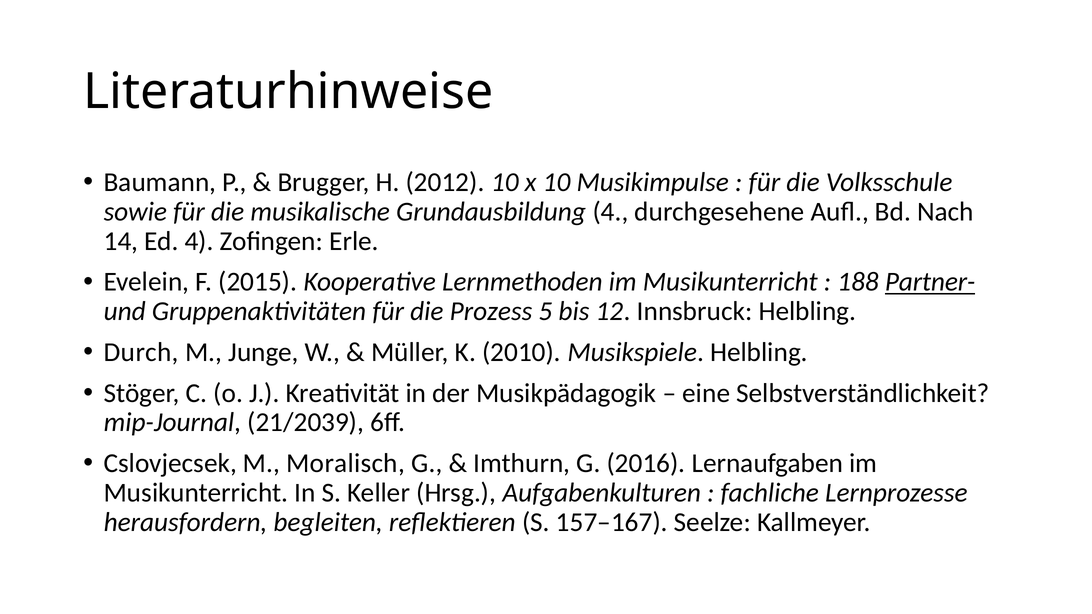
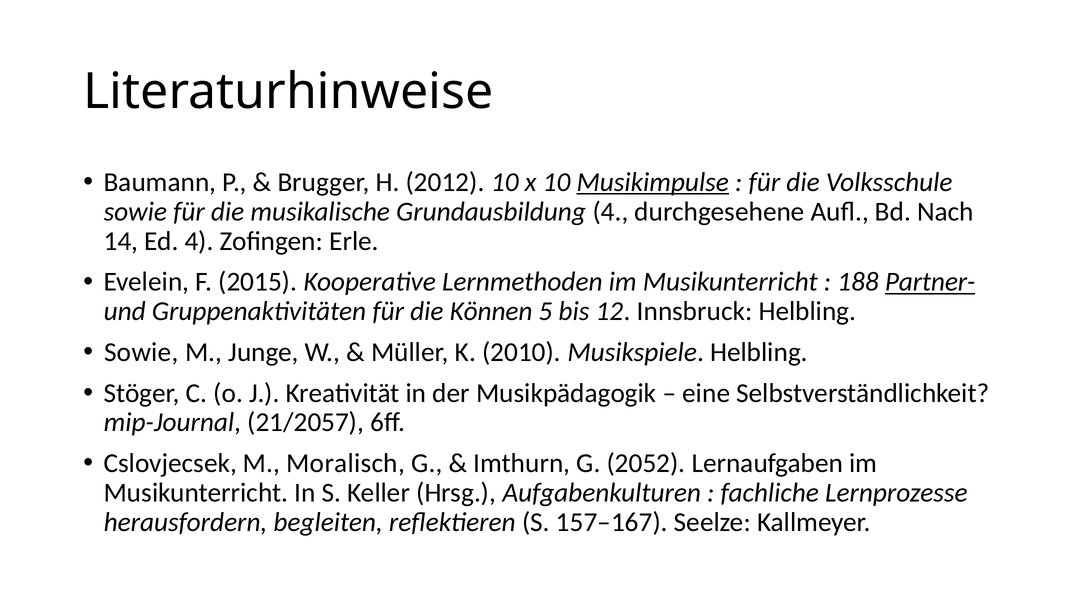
Musikimpulse underline: none -> present (653, 182)
Prozess: Prozess -> Können (491, 311)
Durch: Durch -> Sowie (141, 352)
21/2039: 21/2039 -> 21/2057 (306, 423)
2016: 2016 -> 2052 (646, 463)
